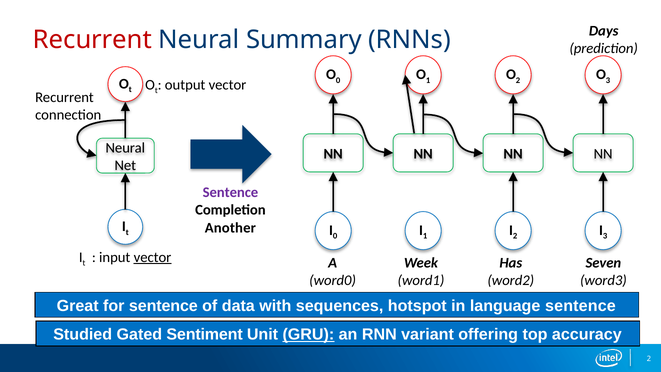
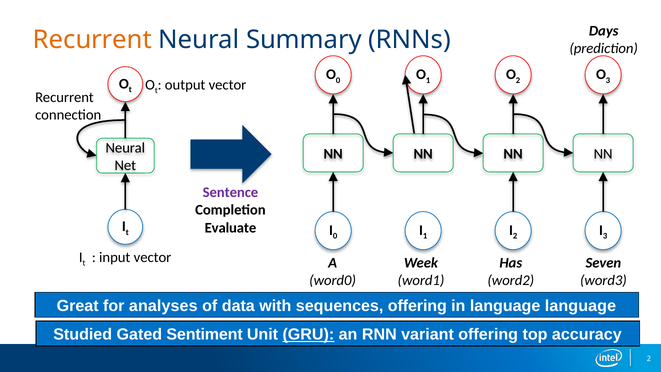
Recurrent colour: red -> orange (92, 40)
Another: Another -> Evaluate (230, 228)
vector underline: present -> none (153, 257)
for sentence: sentence -> analyses (163, 306)
sequences hotspot: hotspot -> offering (417, 306)
language sentence: sentence -> language (580, 306)
